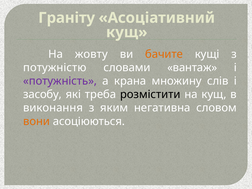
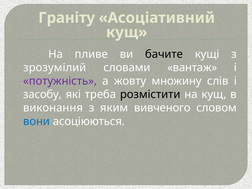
жовту: жовту -> пливе (91, 54)
бачите colour: orange -> black (164, 54)
потужністю: потужністю -> зрозумілий (55, 68)
крана: крана -> жовту (130, 81)
негативна: негативна -> вивченого (162, 108)
вони colour: orange -> blue (37, 121)
